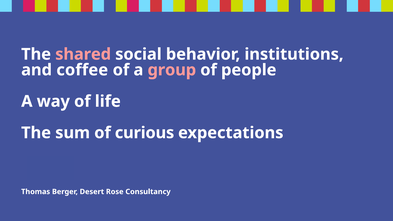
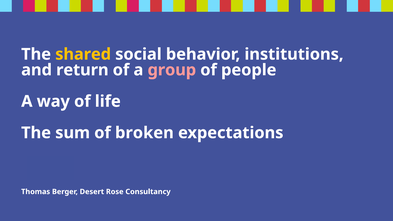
shared colour: pink -> yellow (83, 54)
coffee: coffee -> return (82, 70)
curious: curious -> broken (144, 133)
